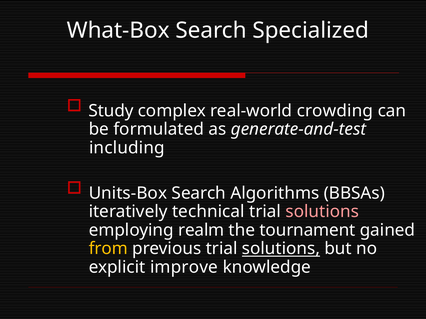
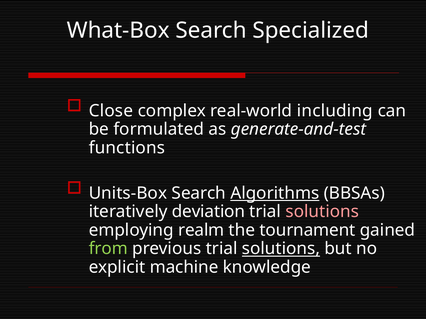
Study: Study -> Close (111, 111)
crowding: crowding -> including (335, 111)
including: including -> functions (127, 148)
Algorithms underline: none -> present (275, 193)
technical: technical -> deviation (209, 212)
from colour: yellow -> light green (108, 249)
improve: improve -> machine (184, 268)
